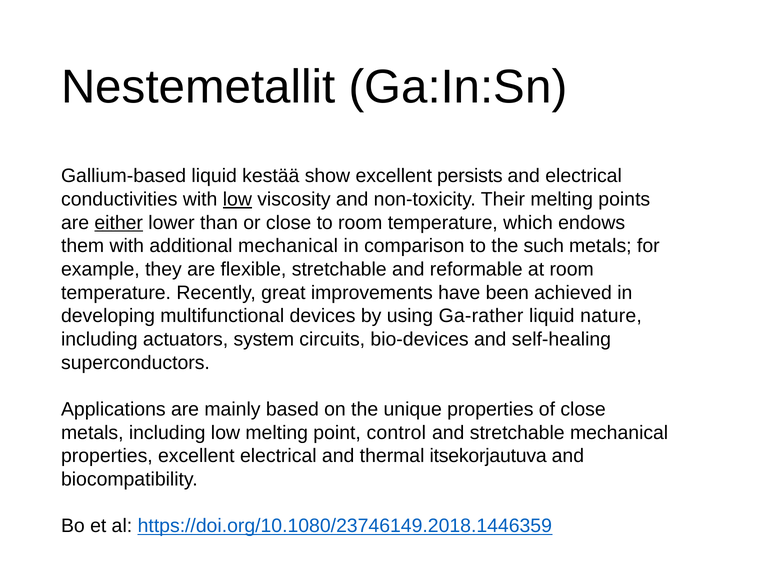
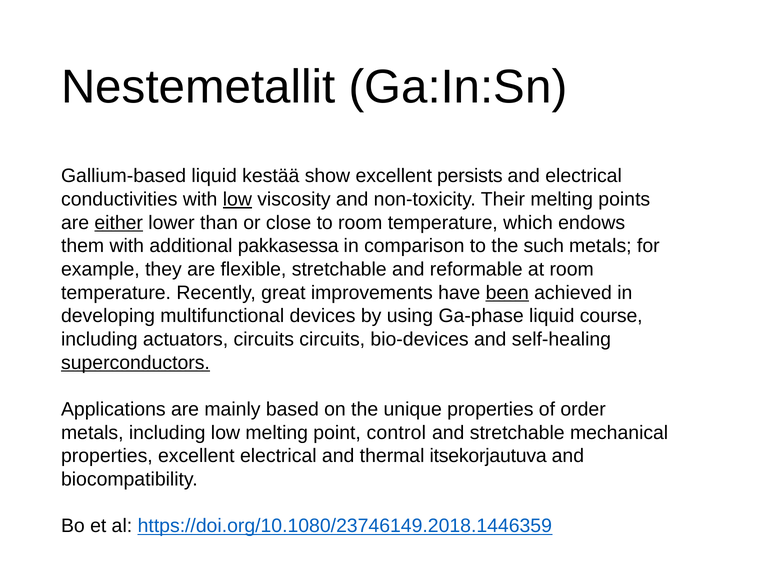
additional mechanical: mechanical -> pakkasessa (288, 246)
been underline: none -> present (507, 293)
Ga-rather: Ga-rather -> Ga-phase (481, 316)
nature: nature -> course (611, 316)
actuators system: system -> circuits (264, 339)
superconductors underline: none -> present (135, 362)
of close: close -> order (583, 409)
